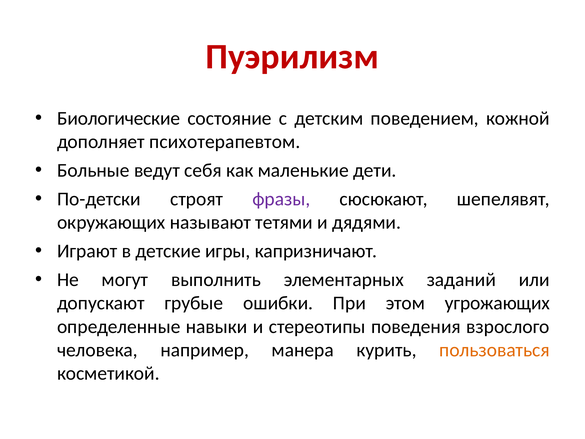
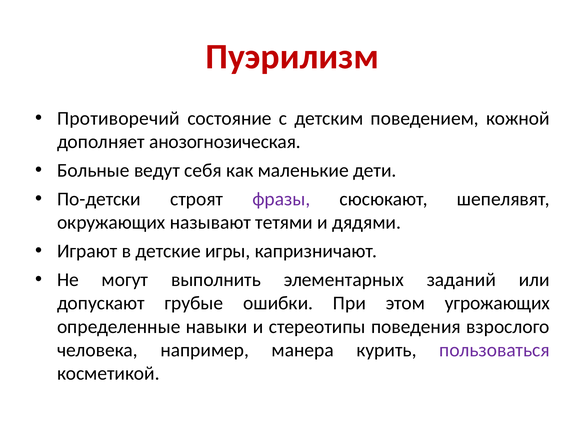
Биологические: Биологические -> Противоречий (118, 118)
психотерапевтом: психотерапевтом -> анозогнозическая (225, 142)
пользоваться colour: orange -> purple (494, 350)
